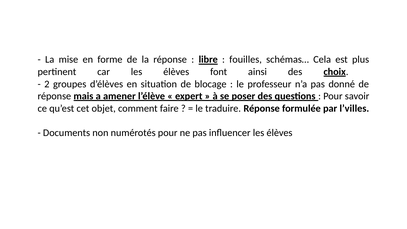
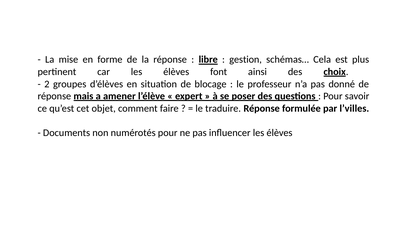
fouilles: fouilles -> gestion (246, 60)
